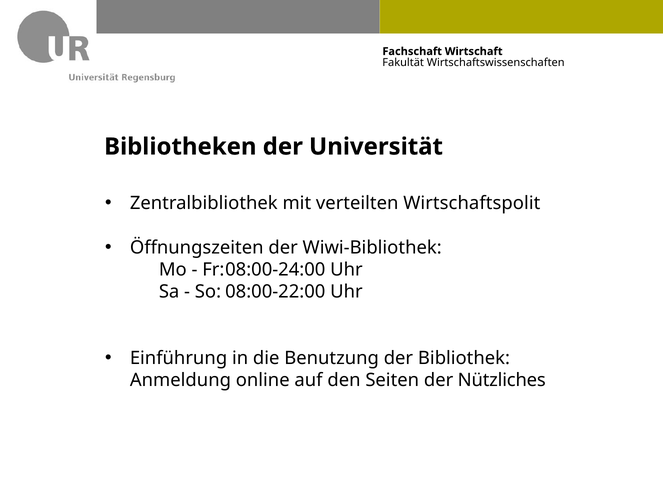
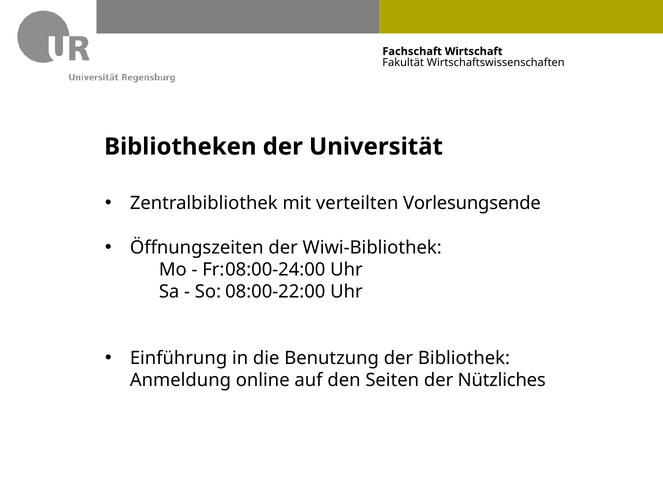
Wirtschaftspolit: Wirtschaftspolit -> Vorlesungsende (472, 204)
